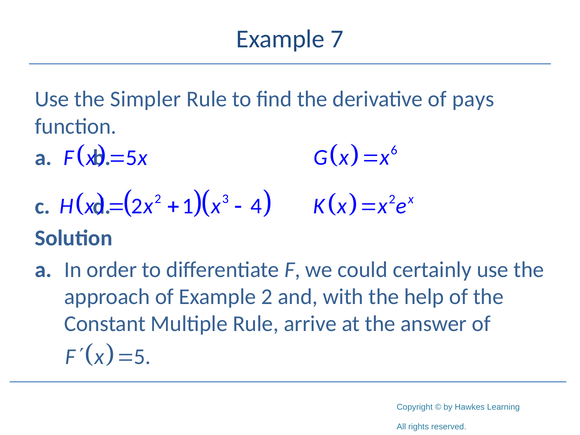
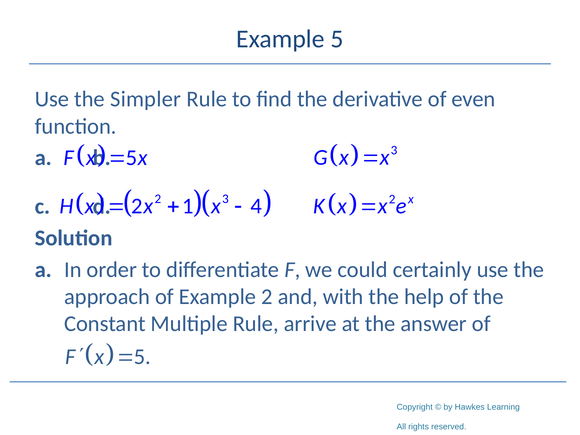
Example 7: 7 -> 5 (337, 39)
pays: pays -> even (473, 99)
6: 6 -> 3 (394, 150)
